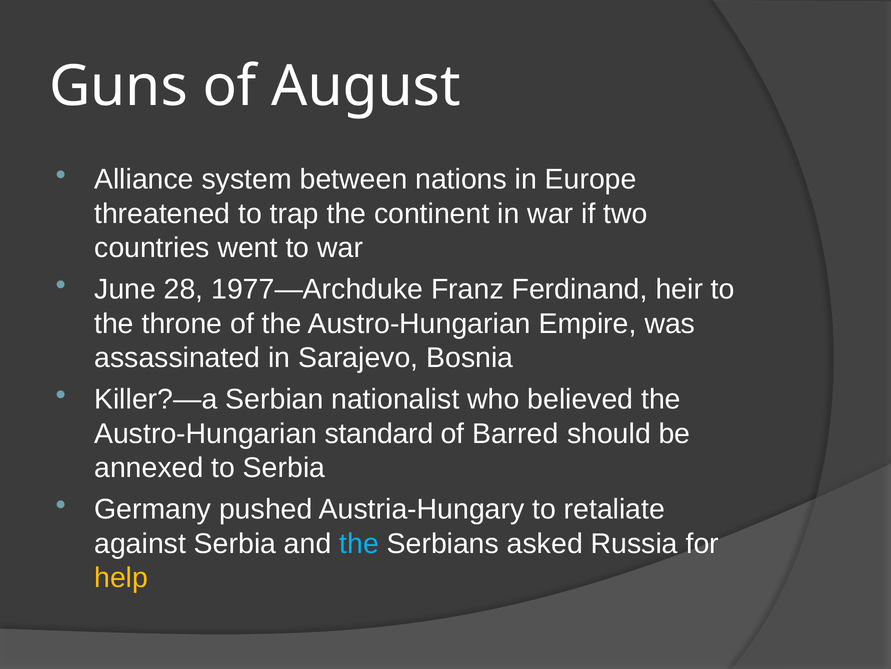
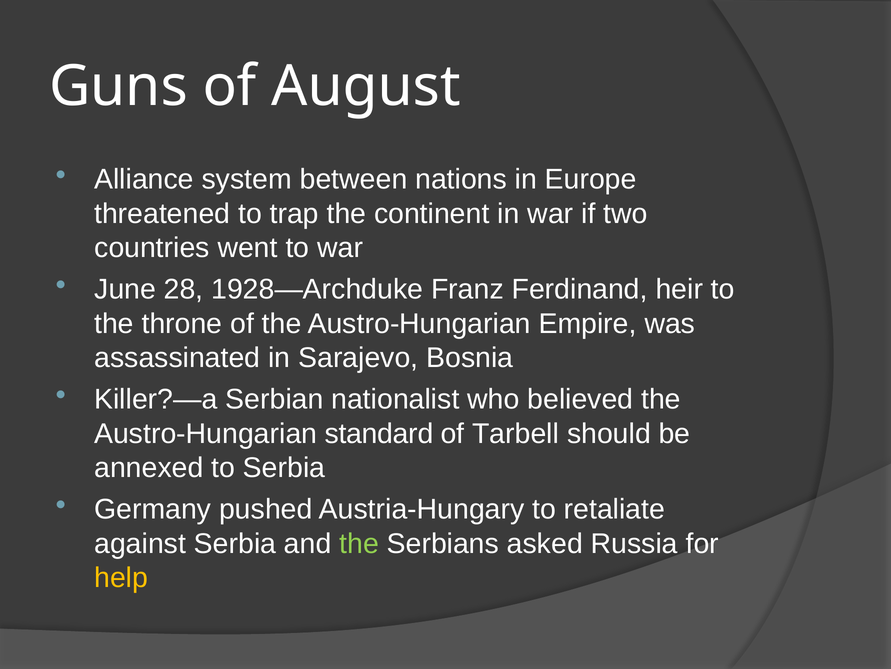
1977—Archduke: 1977—Archduke -> 1928—Archduke (317, 289)
Barred: Barred -> Tarbell (516, 433)
the colour: light blue -> light green (359, 543)
